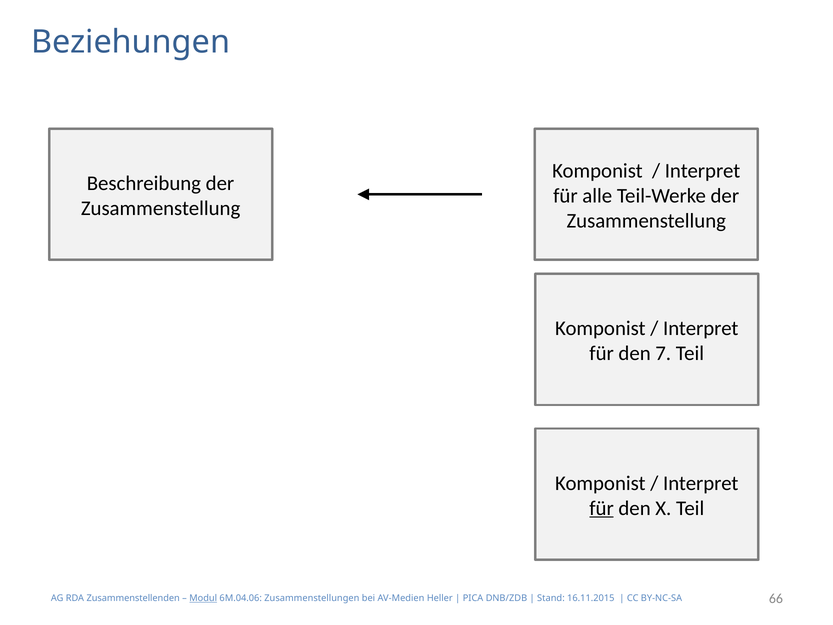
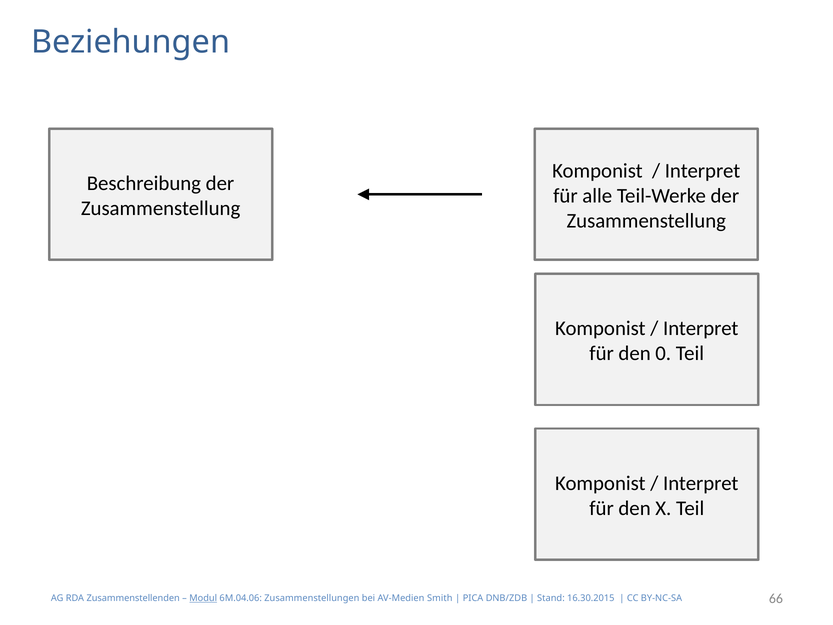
7: 7 -> 0 (663, 353)
für underline: present -> none (602, 508)
Heller: Heller -> Smith (440, 598)
16.11.2015: 16.11.2015 -> 16.30.2015 (591, 598)
